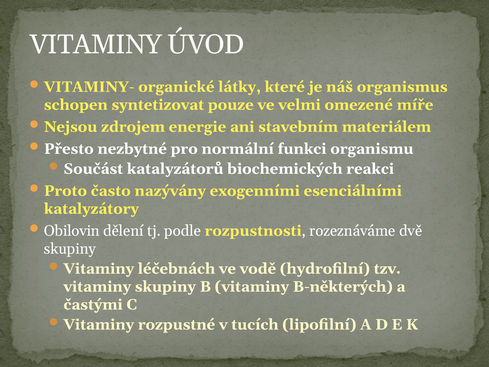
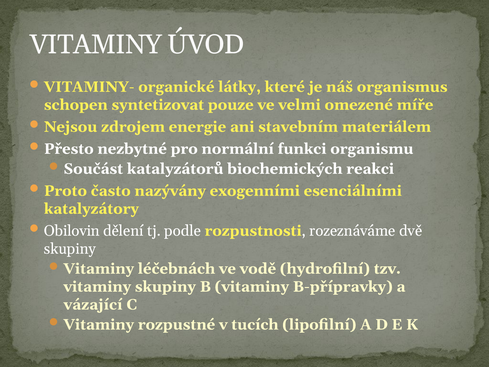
B-některých: B-některých -> B-přípravky (343, 286)
častými: častými -> vázající (93, 304)
